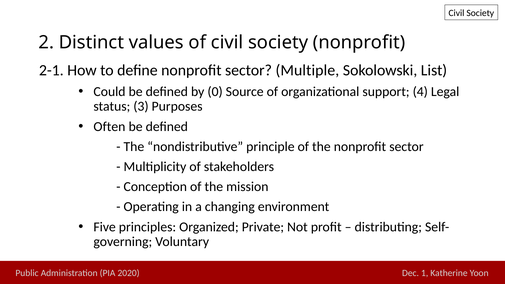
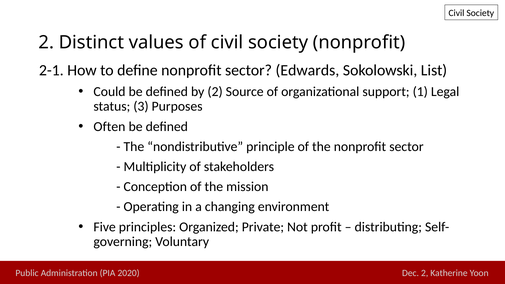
Multiple: Multiple -> Edwards (307, 70)
by 0: 0 -> 2 (215, 92)
4: 4 -> 1 (420, 92)
1: 1 -> 2 (425, 273)
